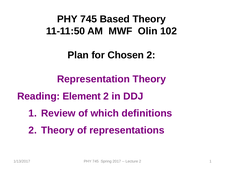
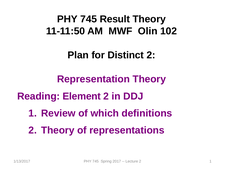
Based: Based -> Result (115, 19)
Chosen: Chosen -> Distinct (126, 55)
